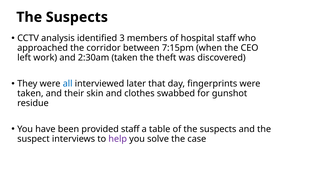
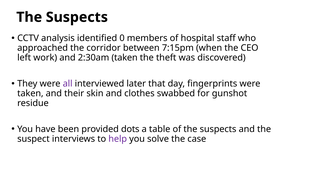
3: 3 -> 0 (122, 38)
all colour: blue -> purple (68, 84)
provided staff: staff -> dots (130, 129)
